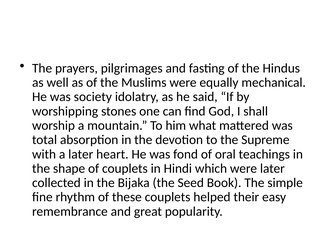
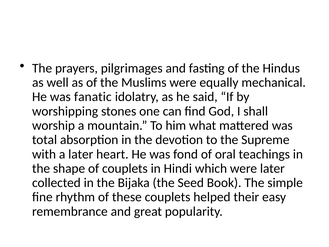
society: society -> fanatic (93, 97)
